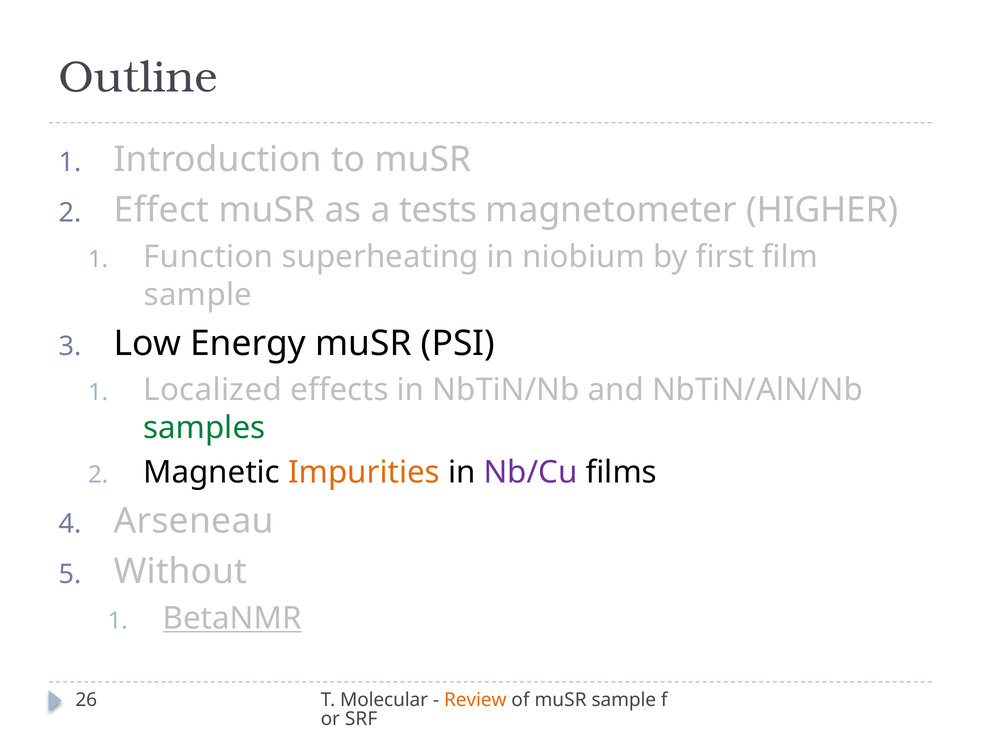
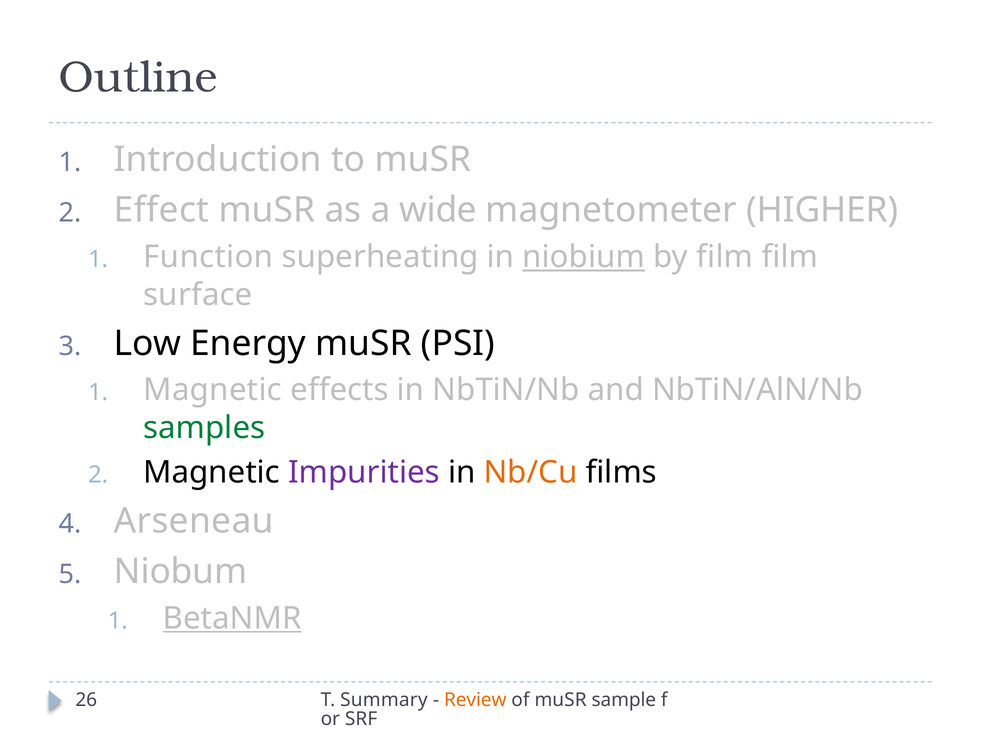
tests: tests -> wide (438, 210)
niobium underline: none -> present (584, 257)
by first: first -> film (725, 257)
sample: sample -> surface (198, 295)
Localized: Localized -> Magnetic (213, 390)
Impurities colour: orange -> purple (364, 472)
Nb/Cu colour: purple -> orange (531, 472)
Without: Without -> Niobum (181, 571)
Molecular: Molecular -> Summary (384, 700)
